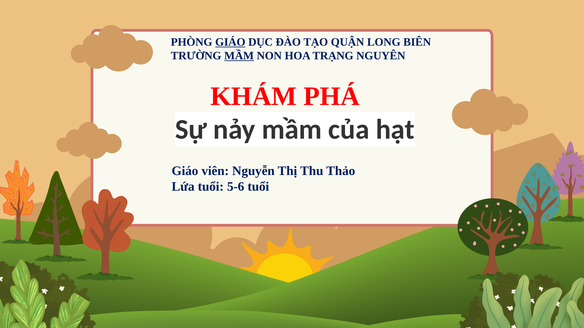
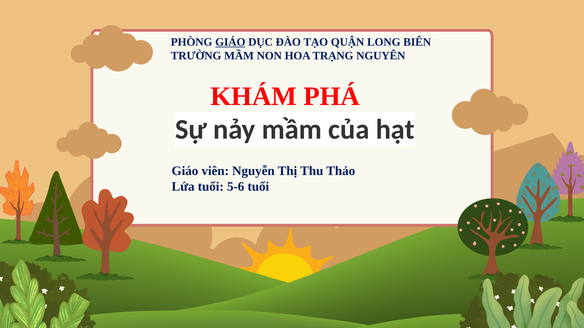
MẦM underline: present -> none (239, 56)
